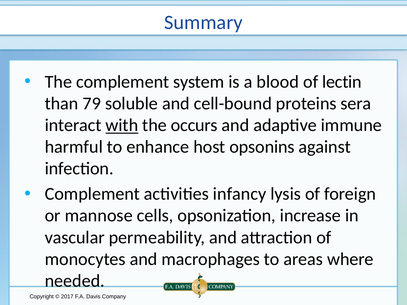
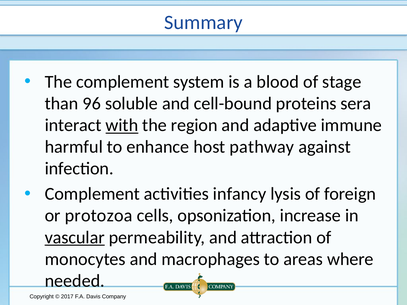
lectin: lectin -> stage (342, 82)
79: 79 -> 96 (92, 104)
occurs: occurs -> region (194, 125)
opsonins: opsonins -> pathway (262, 147)
mannose: mannose -> protozoa (99, 216)
vascular underline: none -> present (75, 238)
